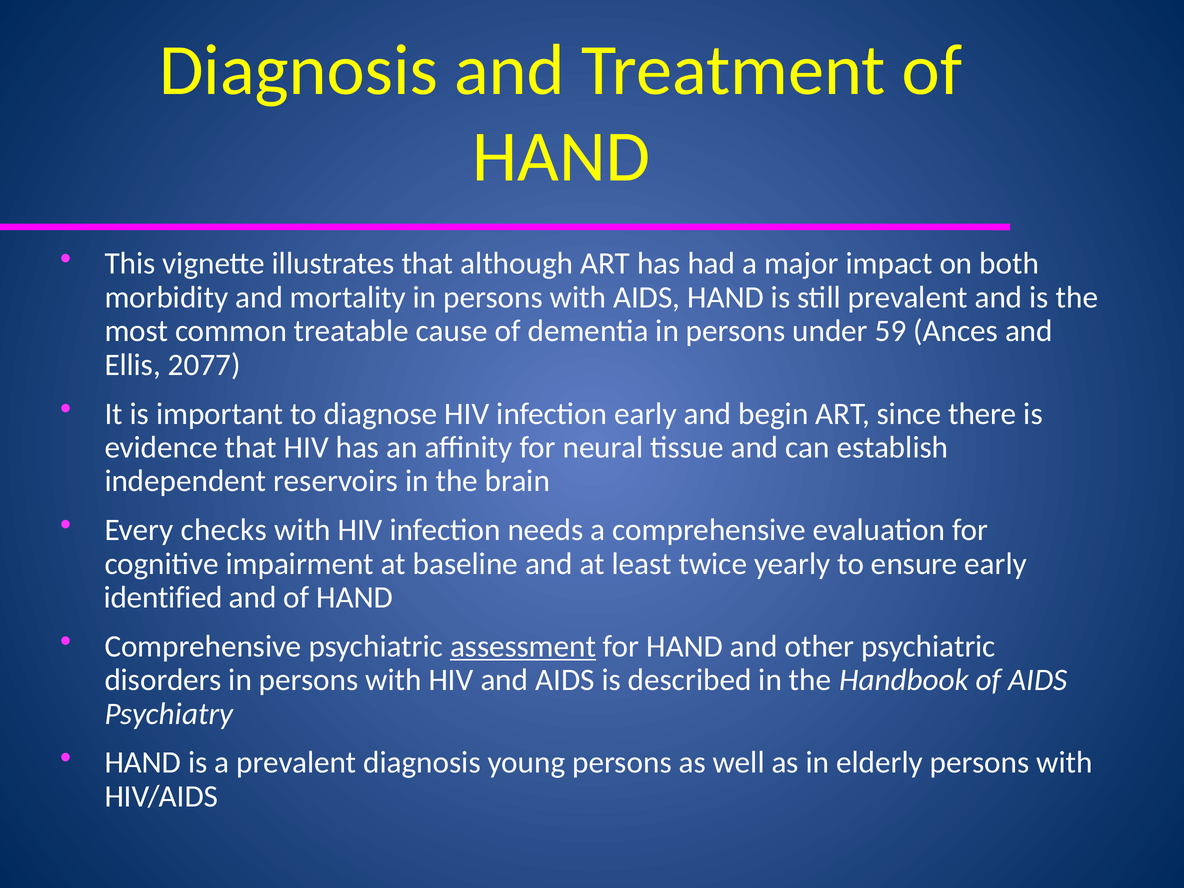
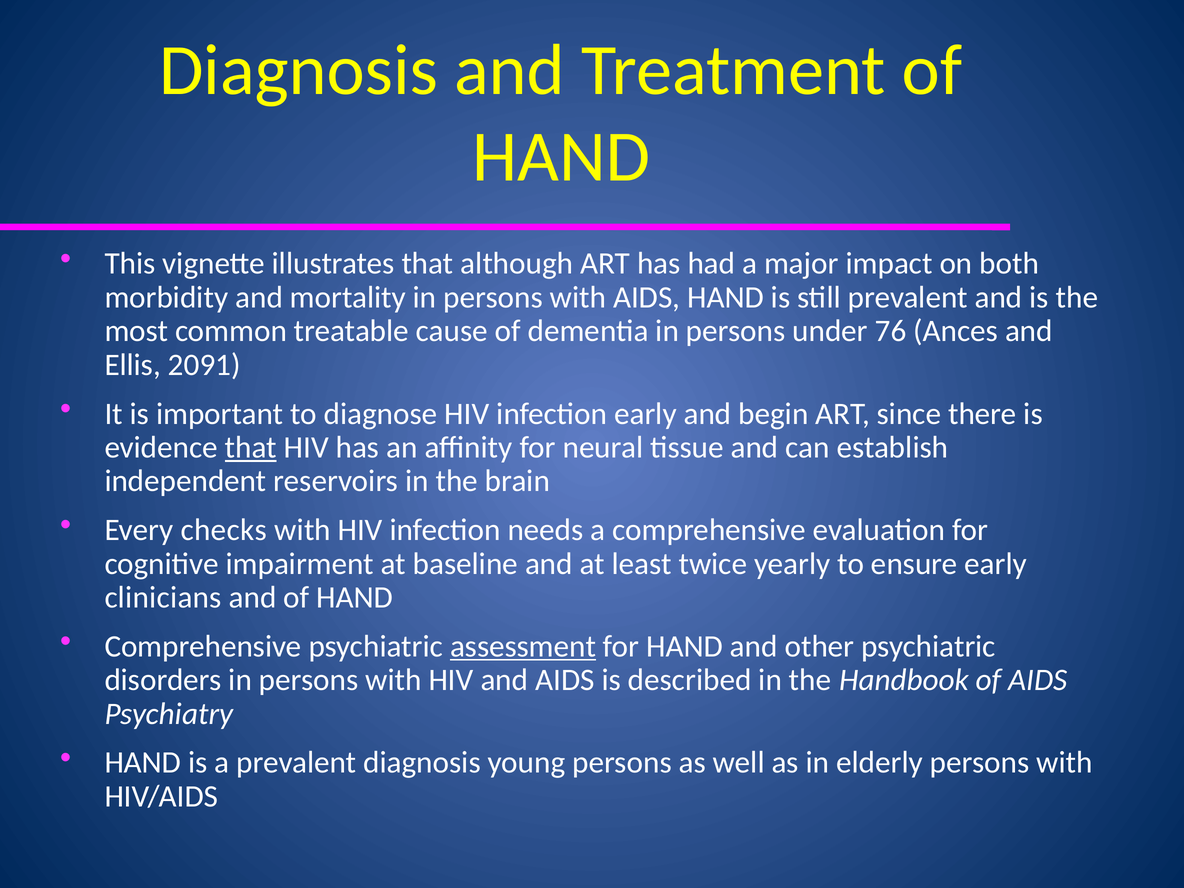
59: 59 -> 76 (891, 331)
2077: 2077 -> 2091 (204, 365)
that underline: none -> present (251, 447)
identified: identified -> clinicians (163, 597)
